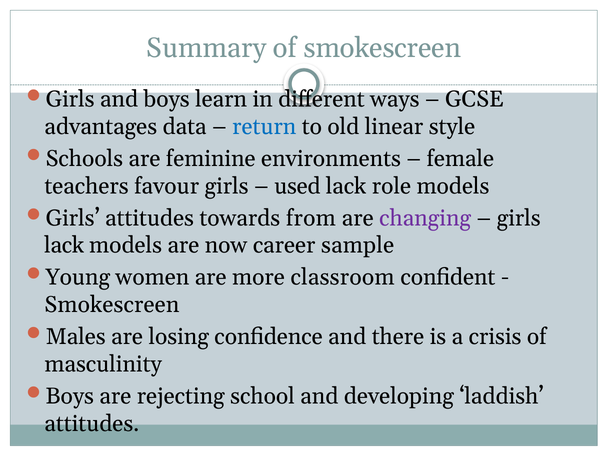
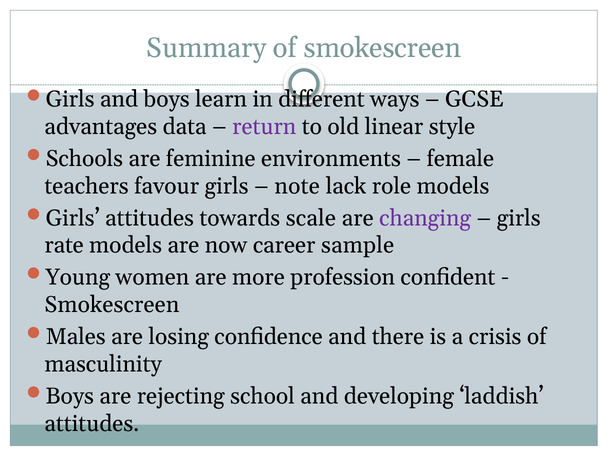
return colour: blue -> purple (264, 127)
used: used -> note (297, 186)
from: from -> scale (311, 218)
lack: lack -> rate (64, 245)
classroom: classroom -> profession (343, 277)
